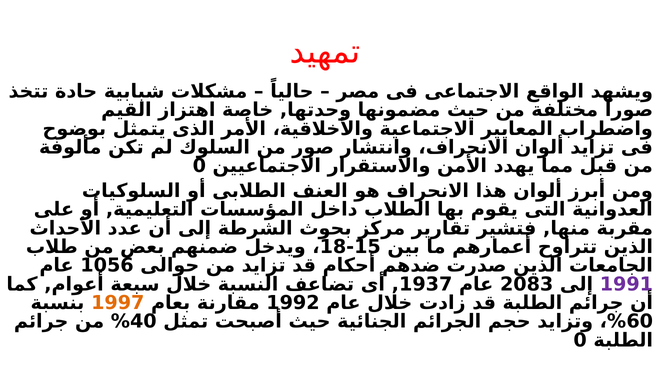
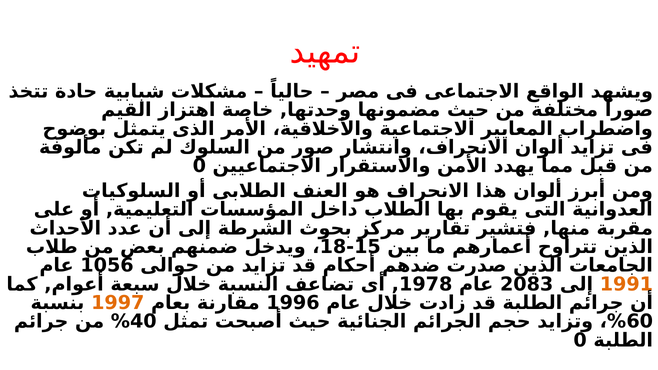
1937: 1937 -> 1978 (426, 284)
1991 colour: purple -> orange (626, 284)
1992: 1992 -> 1996 (293, 303)
